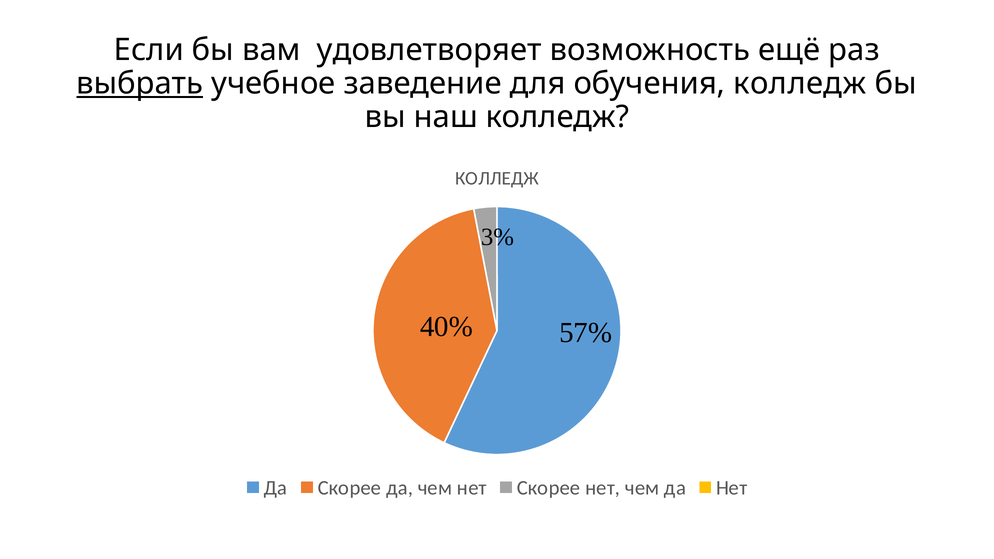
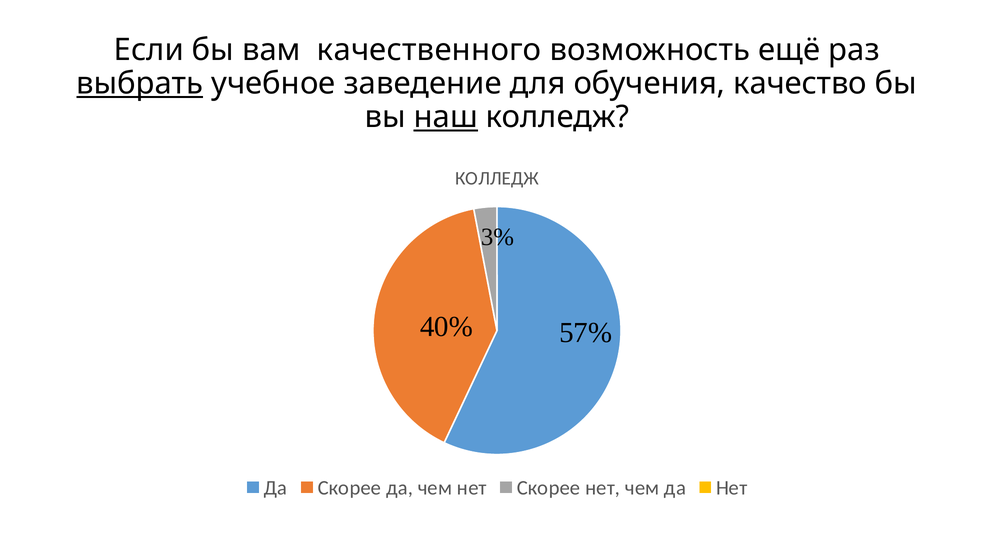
удовлетворяет: удовлетворяет -> качественного (429, 50)
обучения колледж: колледж -> качество (800, 84)
наш underline: none -> present (446, 117)
